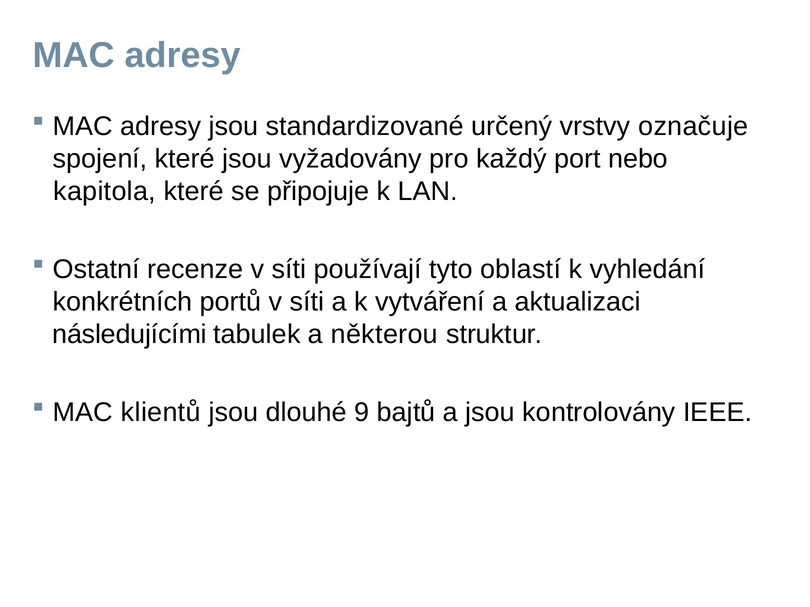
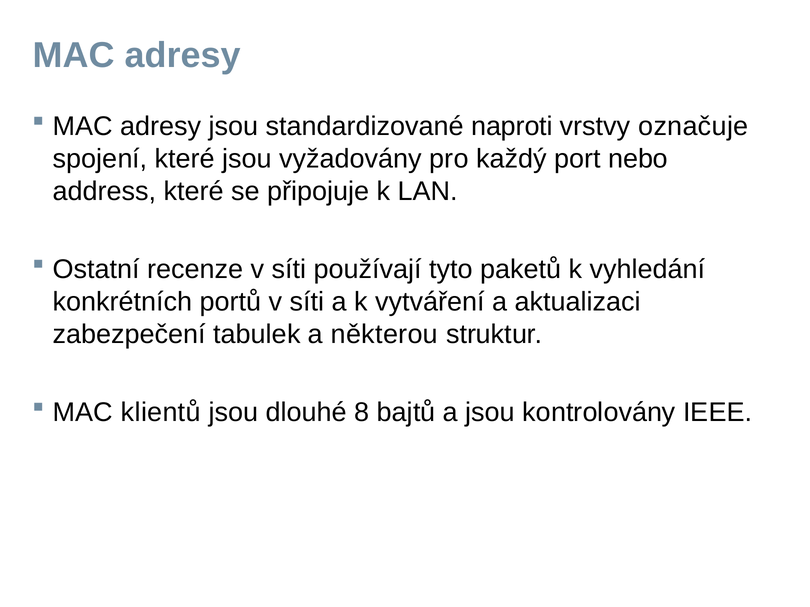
určený: určený -> naproti (512, 127)
kapitola: kapitola -> address (105, 191)
oblastí: oblastí -> paketů (521, 270)
následujícími: následujícími -> zabezpečení (129, 334)
9: 9 -> 8 (362, 413)
